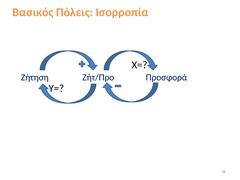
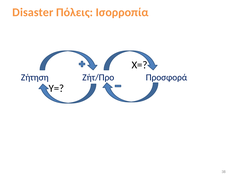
Βασικός: Βασικός -> Disaster (33, 12)
